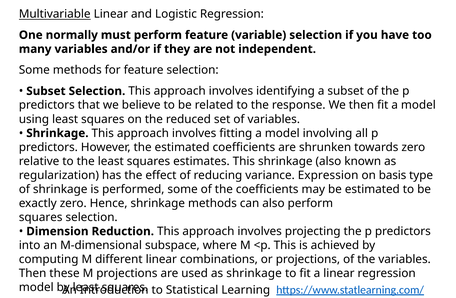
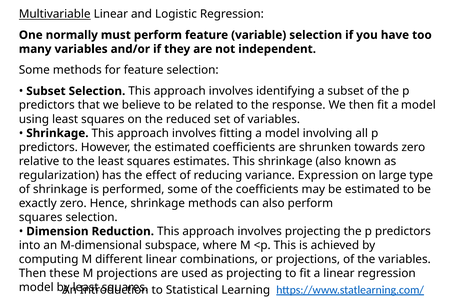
basis: basis -> large (393, 175)
as shrinkage: shrinkage -> projecting (254, 274)
